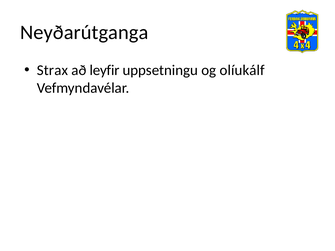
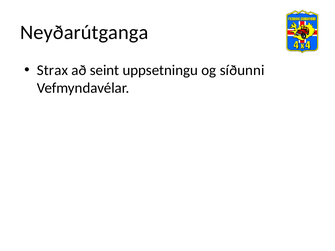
leyfir: leyfir -> seint (105, 70)
olíukálf: olíukálf -> síðunni (242, 70)
